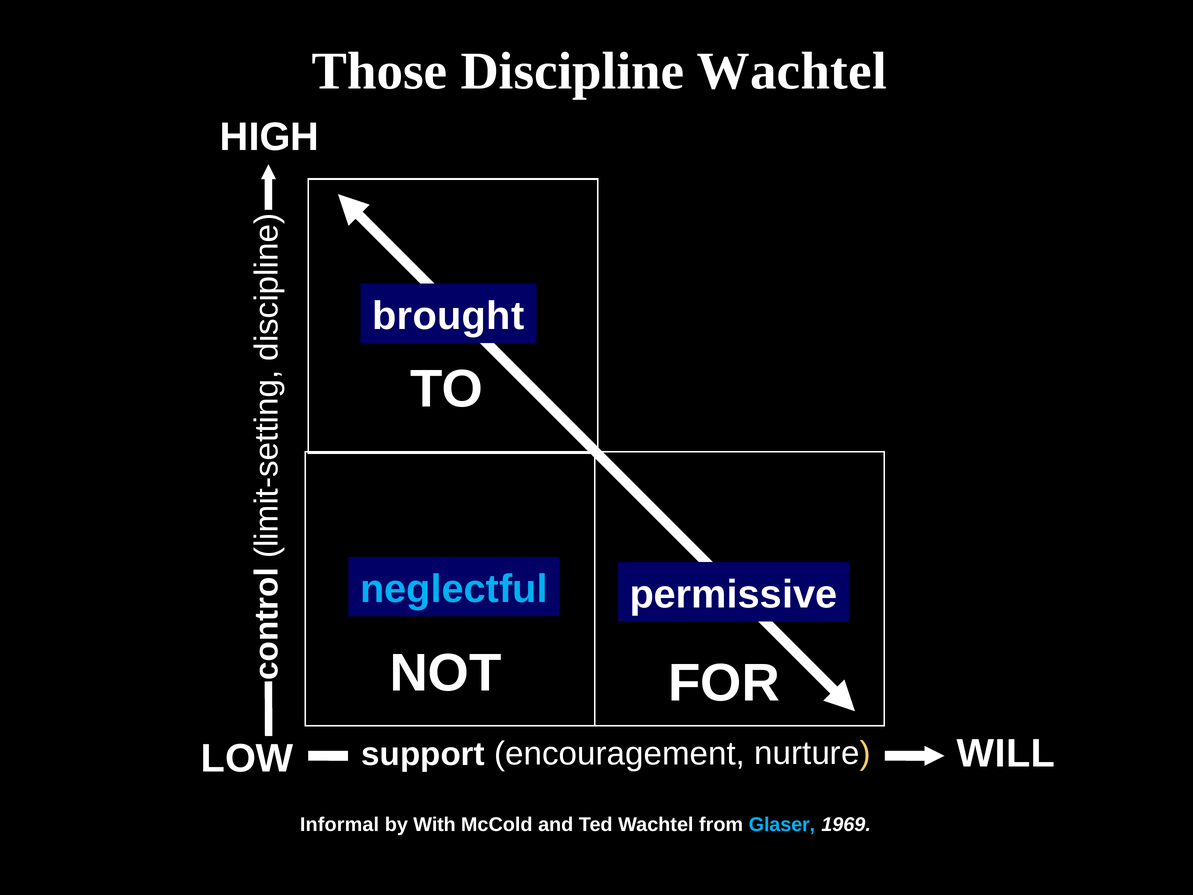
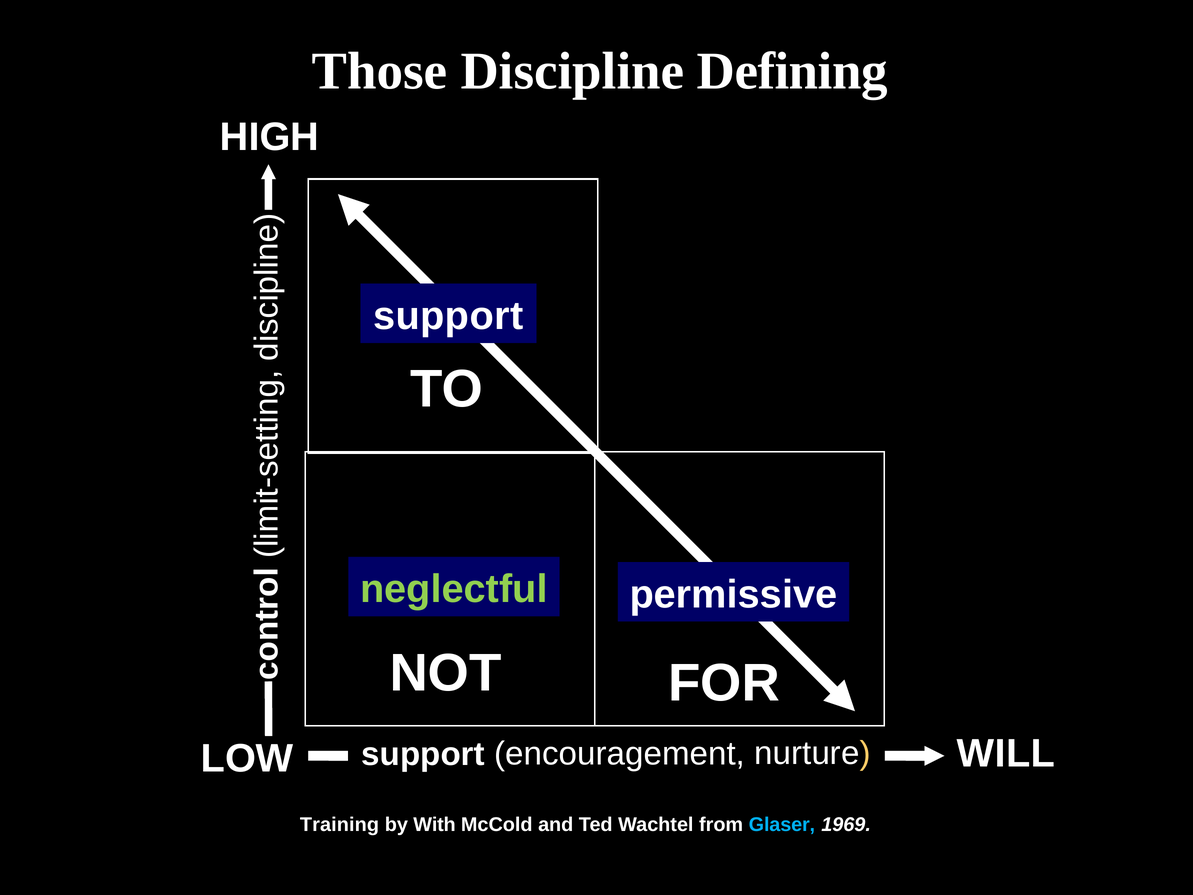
Discipline Wachtel: Wachtel -> Defining (792, 71)
brought: brought -> support (448, 316)
neglectful colour: light blue -> light green (454, 589)
Informal: Informal -> Training (340, 824)
